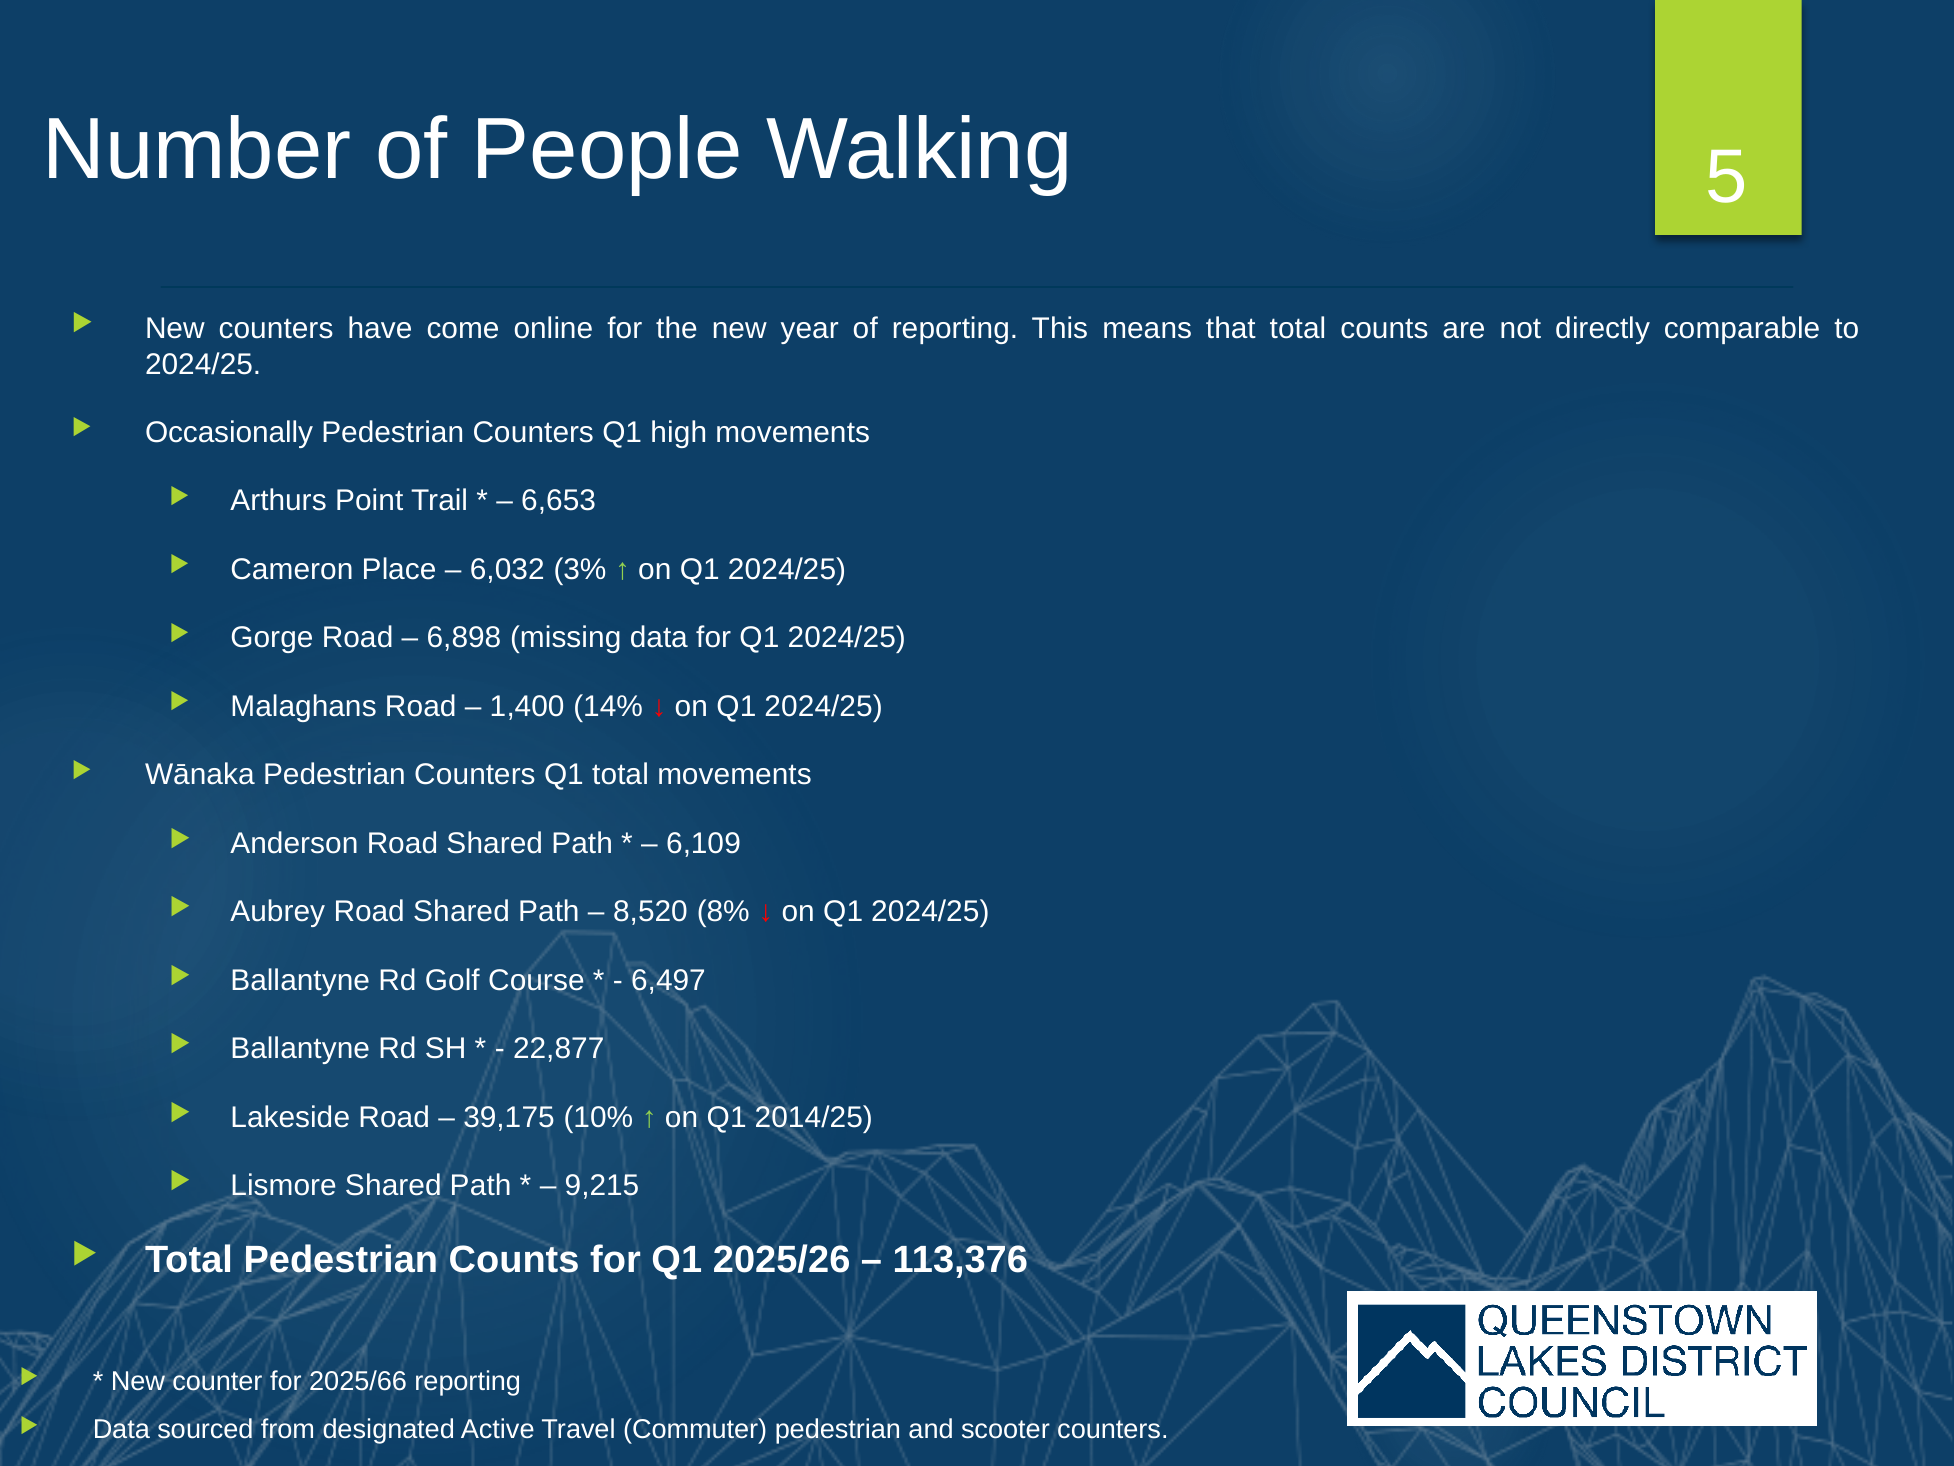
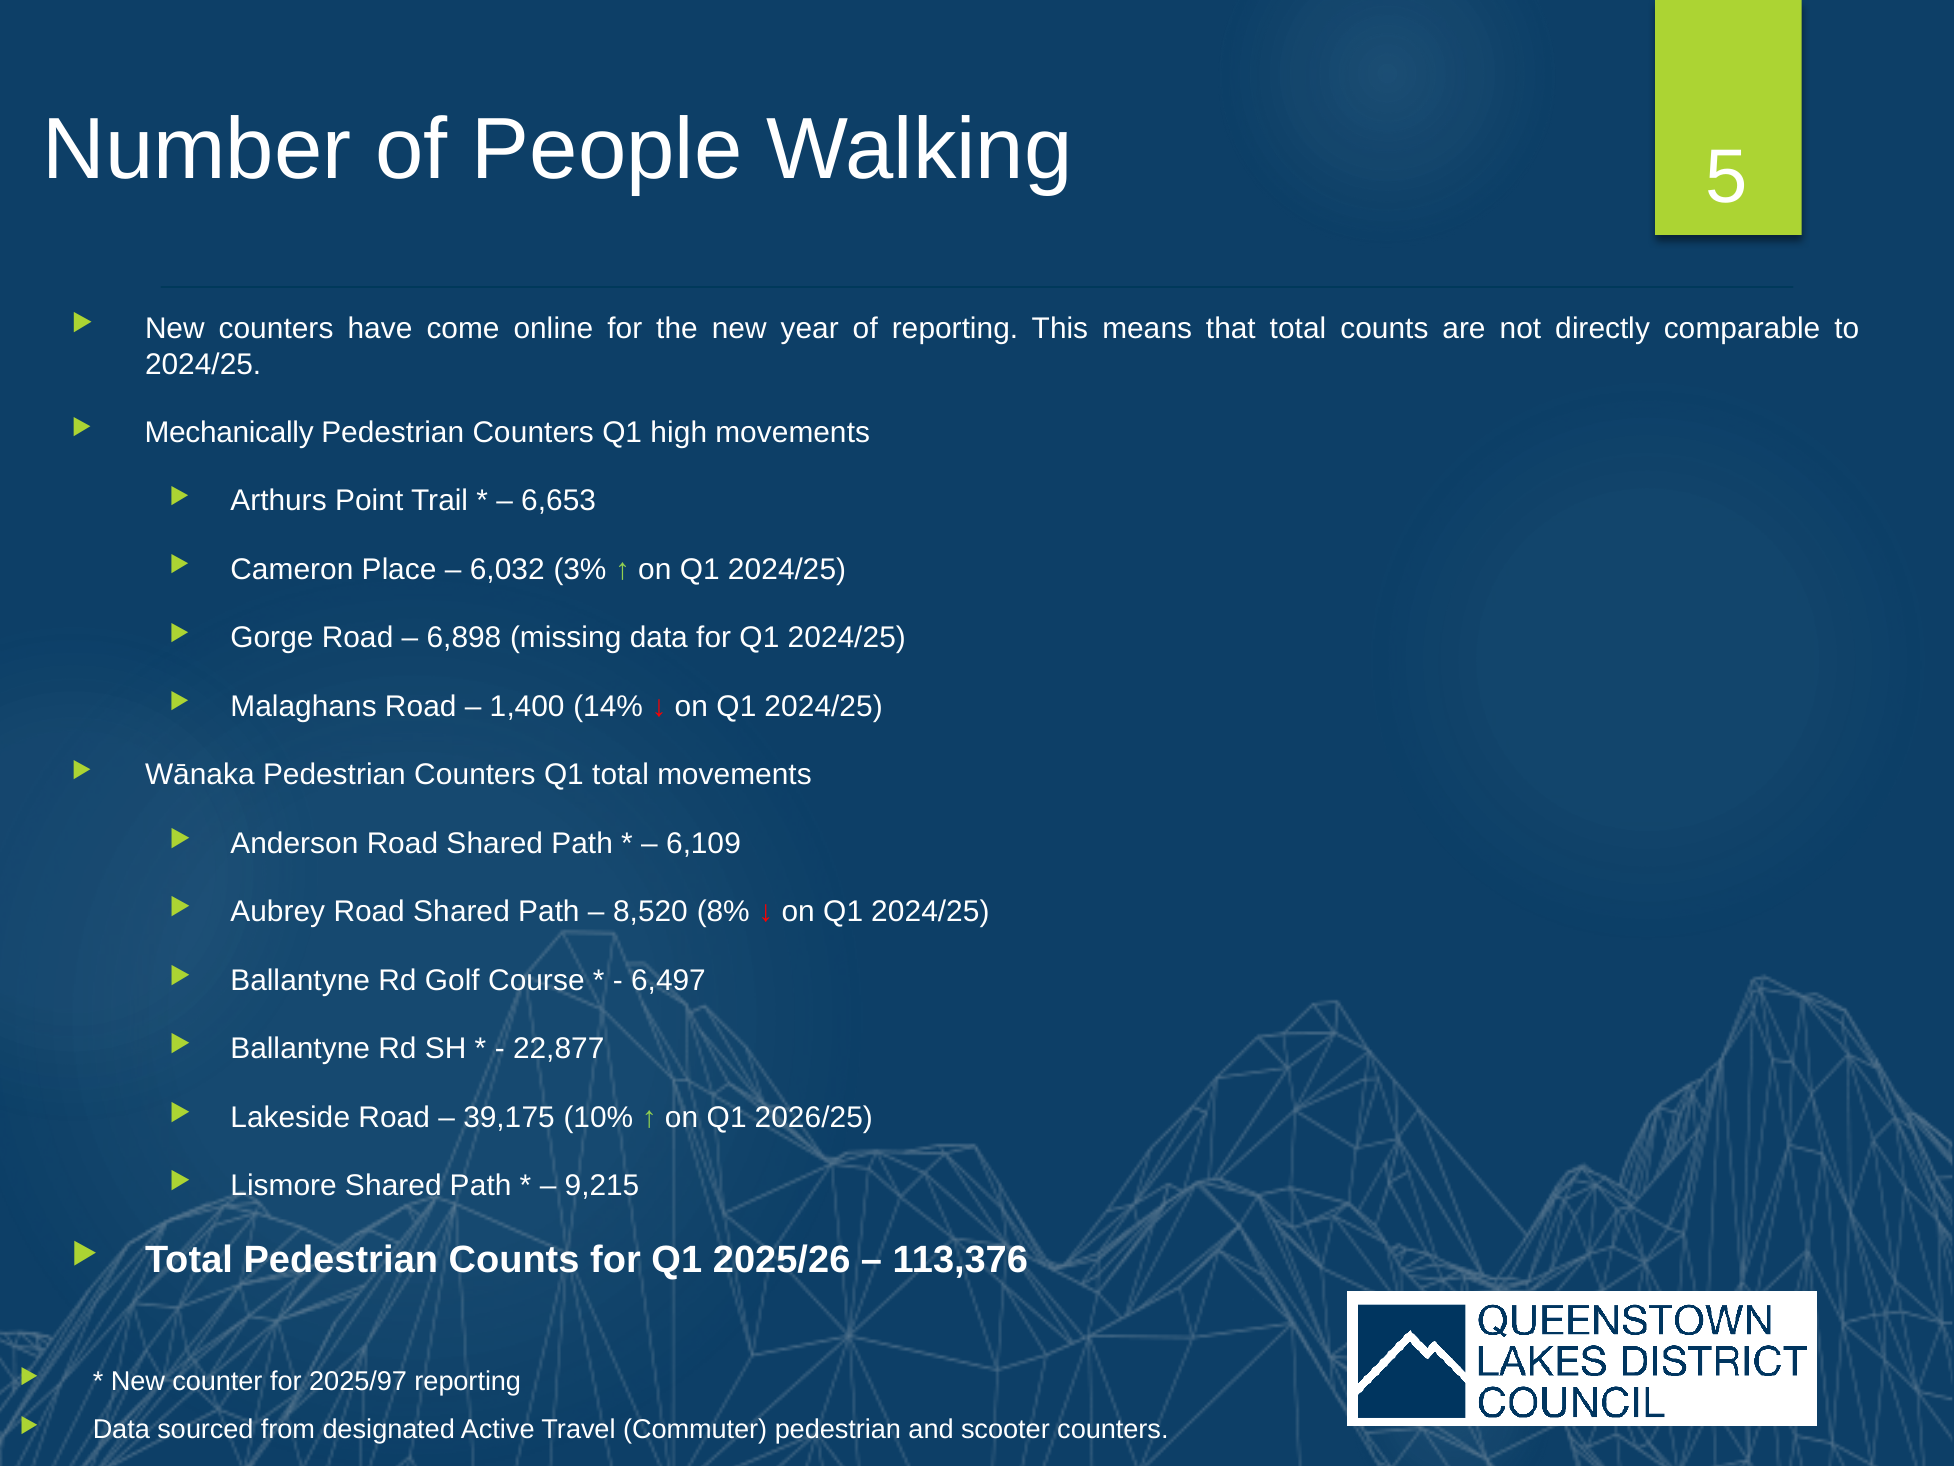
Occasionally: Occasionally -> Mechanically (229, 432)
2014/25: 2014/25 -> 2026/25 (814, 1117)
2025/66: 2025/66 -> 2025/97 (358, 1381)
